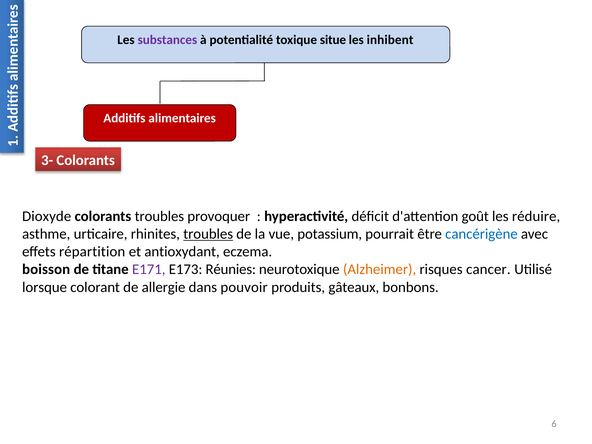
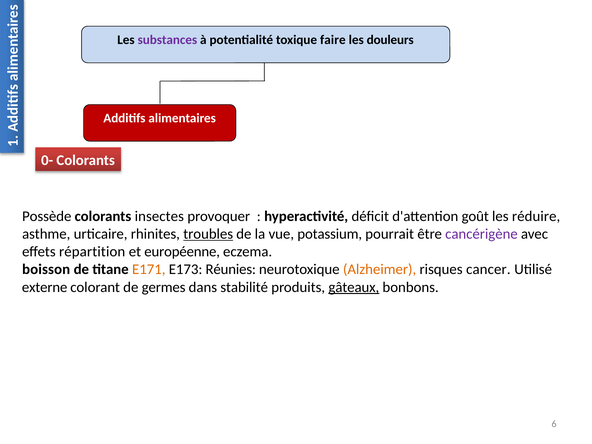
situe: situe -> faire (333, 40)
inhibent: inhibent -> douleurs (390, 40)
3-: 3- -> 0- (47, 160)
Dioxyde: Dioxyde -> Possède (47, 216)
colorants troubles: troubles -> insectes (159, 216)
cancérigène colour: blue -> purple (481, 234)
antioxydant: antioxydant -> européenne (182, 252)
E171 colour: purple -> orange (149, 269)
lorsque: lorsque -> externe (45, 287)
allergie: allergie -> germes (164, 287)
pouvoir: pouvoir -> stabilité (244, 287)
gâteaux underline: none -> present (354, 287)
